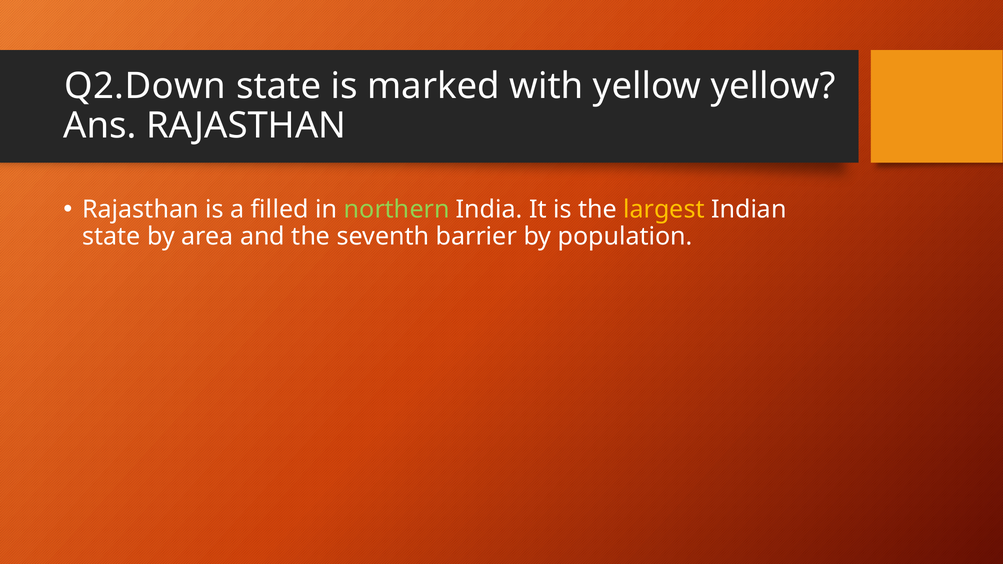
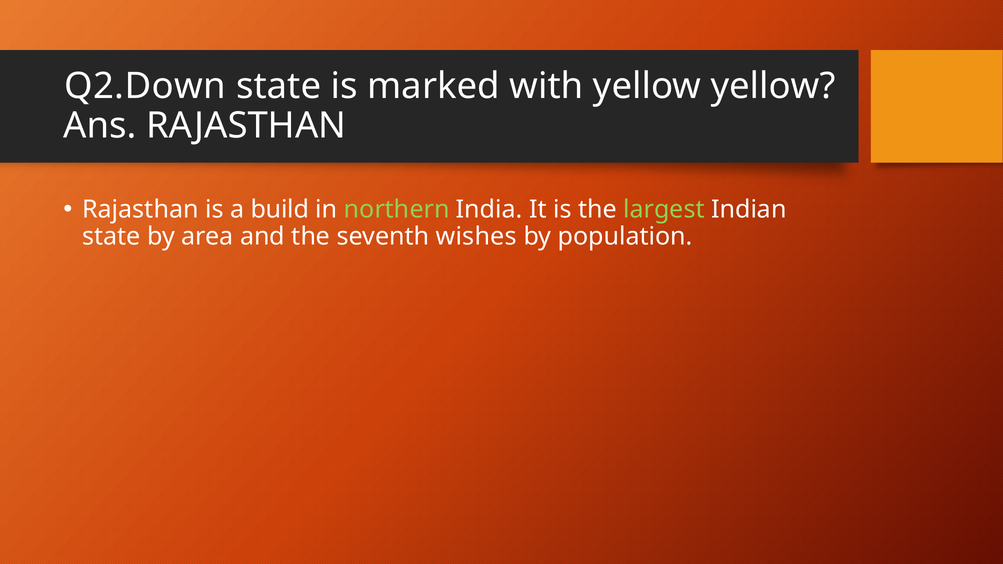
filled: filled -> build (280, 209)
largest colour: yellow -> light green (664, 209)
barrier: barrier -> wishes (476, 236)
